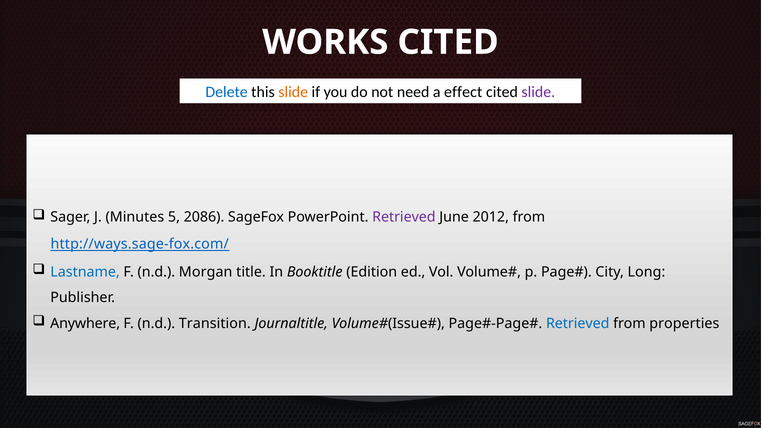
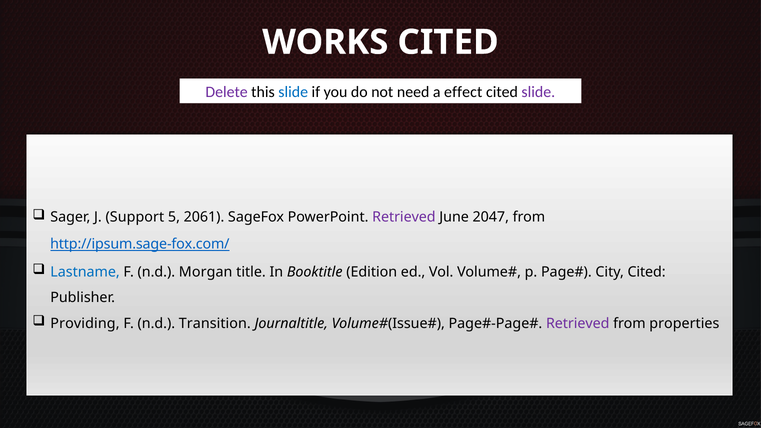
Delete colour: blue -> purple (227, 92)
slide colour: orange -> blue (293, 92)
Minutes: Minutes -> Support (135, 217)
2086: 2086 -> 2061 (204, 217)
2012: 2012 -> 2047 (491, 217)
http://ways.sage-fox.com/: http://ways.sage-fox.com/ -> http://ipsum.sage-fox.com/ (140, 244)
City Long: Long -> Cited (647, 272)
Anywhere: Anywhere -> Providing (85, 323)
Retrieved colour: blue -> purple (578, 323)
